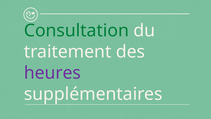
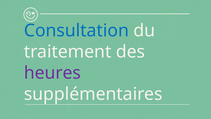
Consultation colour: green -> blue (76, 31)
